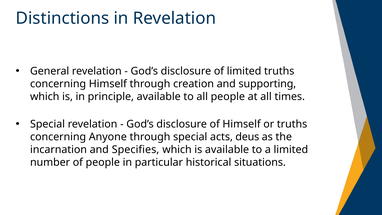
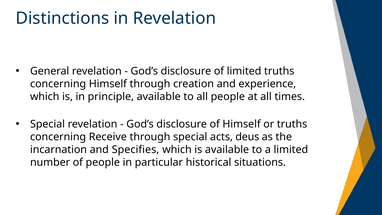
supporting: supporting -> experience (267, 84)
Anyone: Anyone -> Receive (108, 137)
